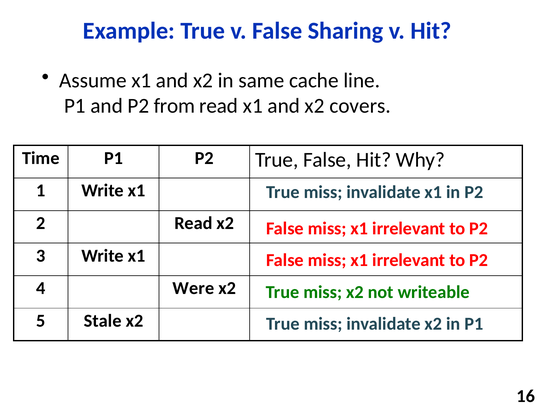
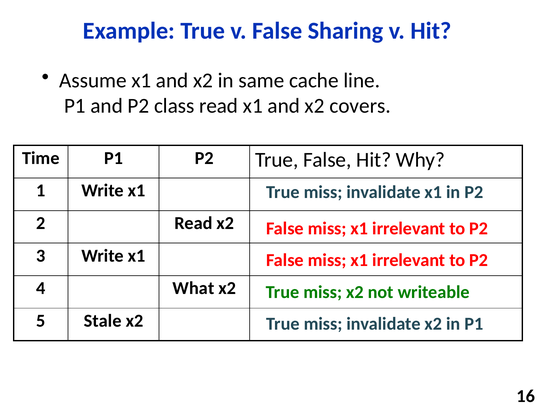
from: from -> class (174, 106)
Were: Were -> What (193, 288)
